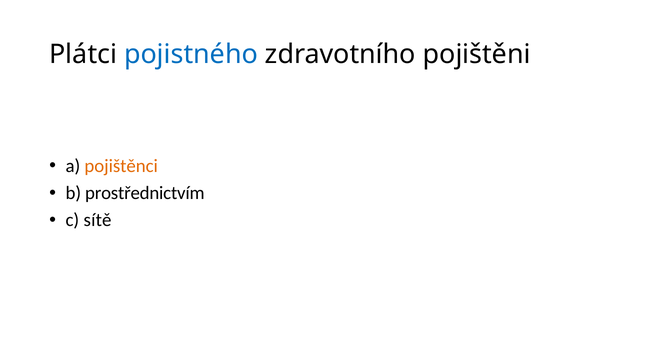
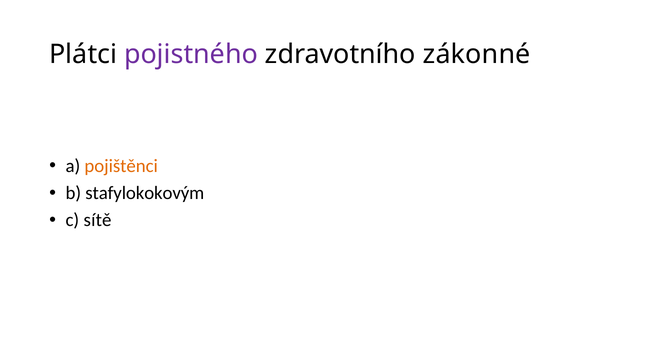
pojistného colour: blue -> purple (191, 54)
pojištěni: pojištěni -> zákonné (477, 54)
prostřednictvím: prostřednictvím -> stafylokokovým (145, 193)
